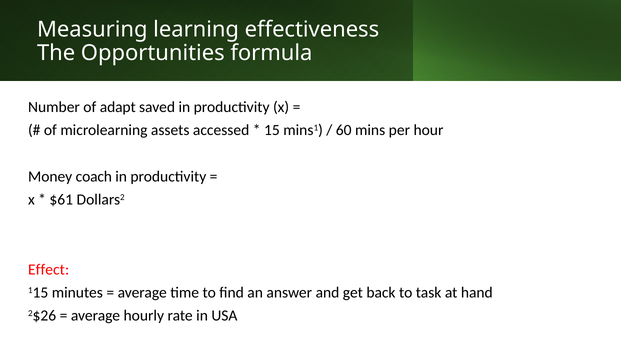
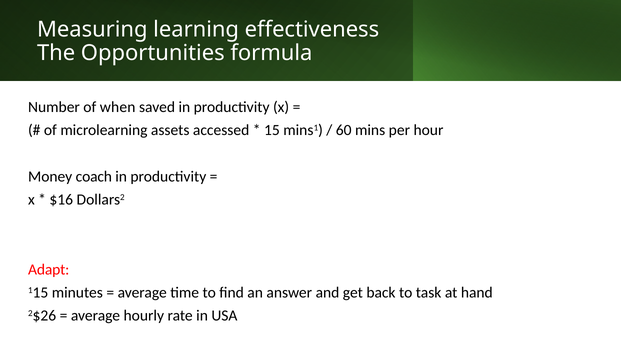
adapt: adapt -> when (118, 107)
$61: $61 -> $16 (61, 200)
Effect: Effect -> Adapt (49, 270)
